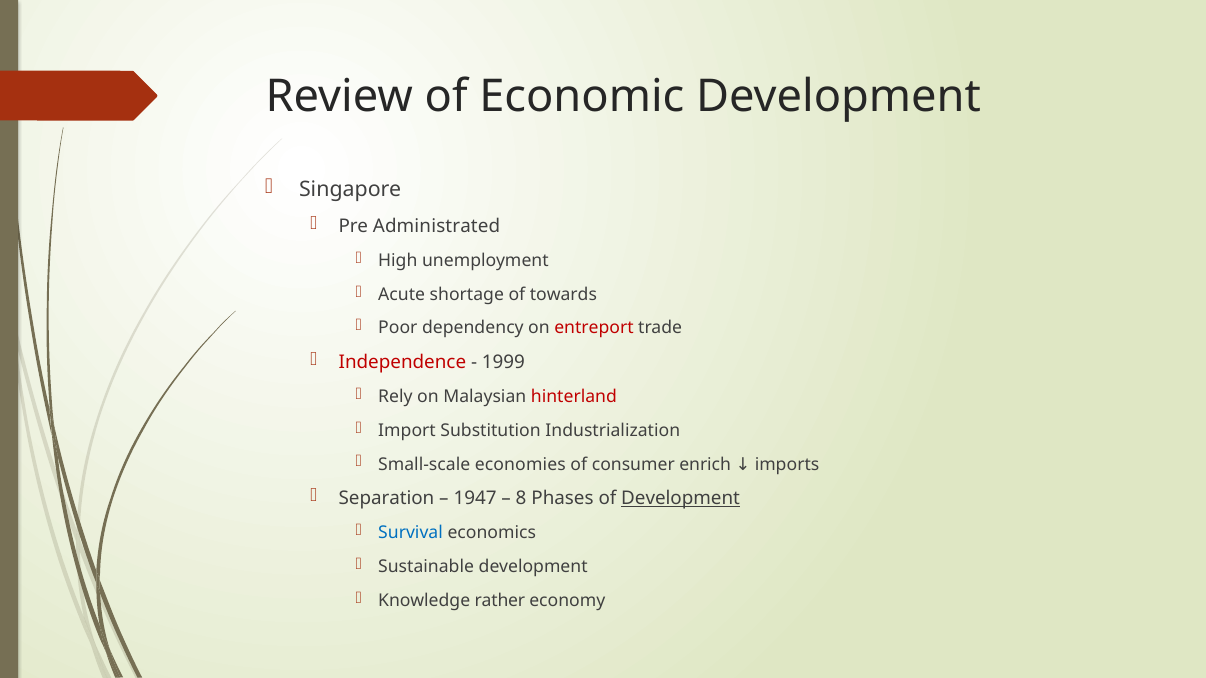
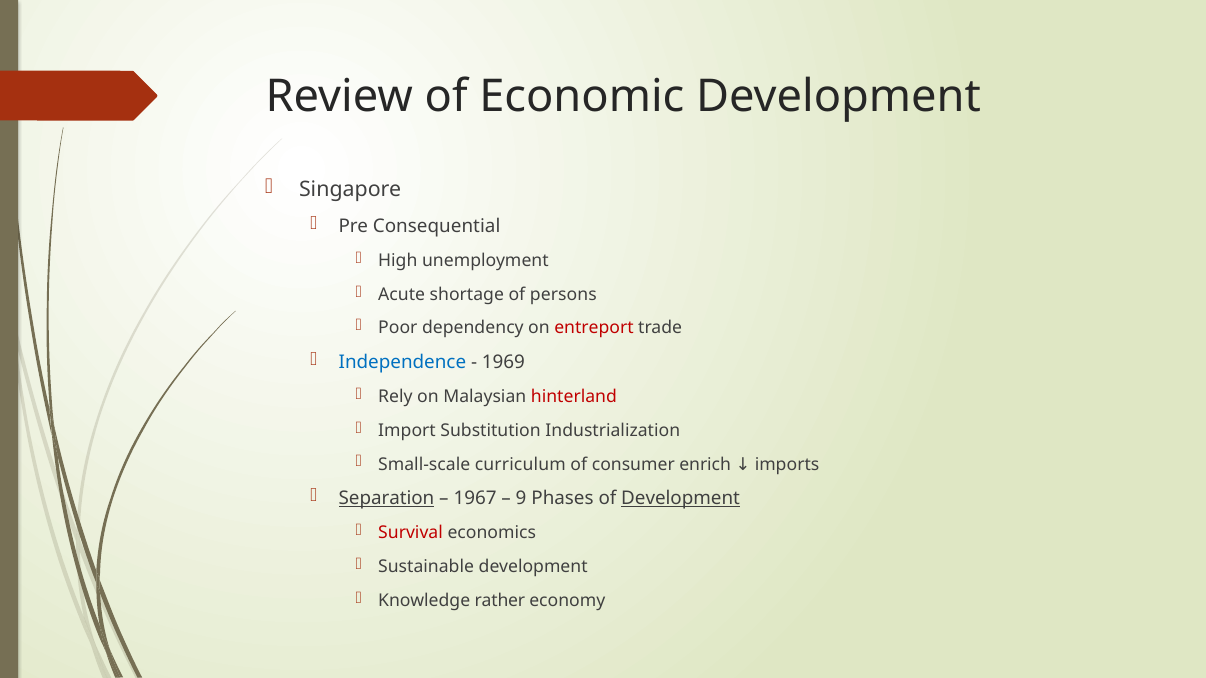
Administrated: Administrated -> Consequential (437, 226)
towards: towards -> persons (563, 295)
Independence colour: red -> blue (402, 363)
1999: 1999 -> 1969 (503, 363)
economies: economies -> curriculum (520, 464)
Separation underline: none -> present (387, 499)
1947: 1947 -> 1967 (475, 499)
8: 8 -> 9 (521, 499)
Survival colour: blue -> red (411, 533)
